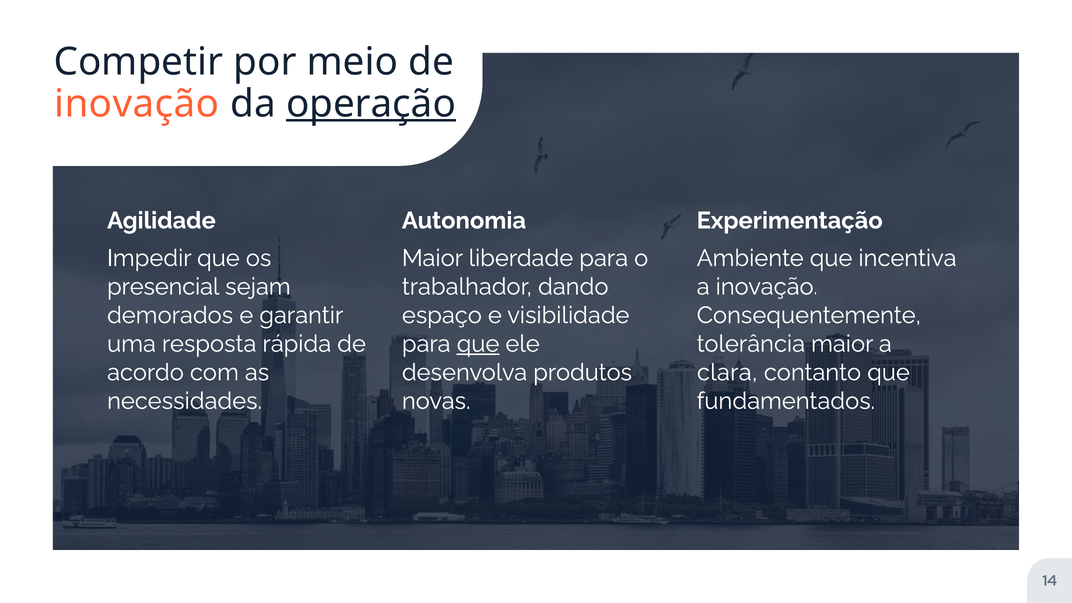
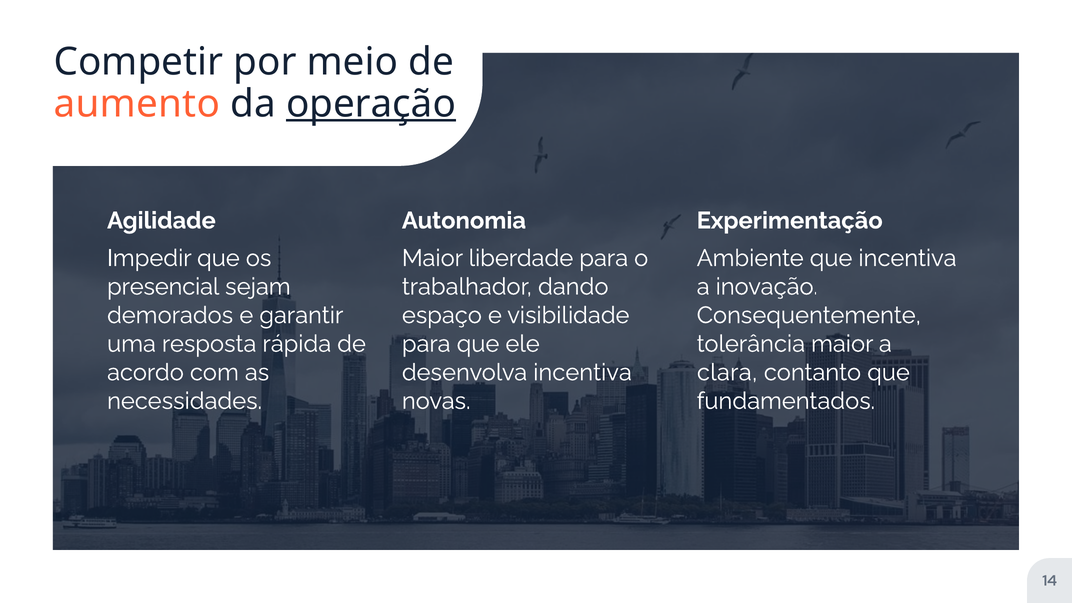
inovação: inovação -> aumento (137, 104)
que underline: present -> none (478, 344)
desenvolva produtos: produtos -> incentiva (583, 372)
